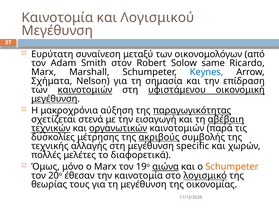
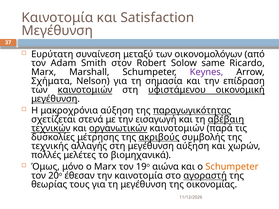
Λογισμικού: Λογισμικού -> Satisfaction (157, 18)
Keynes colour: blue -> purple (206, 72)
μεγέθυνση specific: specific -> αύξηση (193, 146)
διαφορετικά: διαφορετικά -> βιομηχανικά (141, 155)
αιώνα underline: present -> none (166, 167)
λογισμικό: λογισμικό -> αγοραστή (205, 176)
